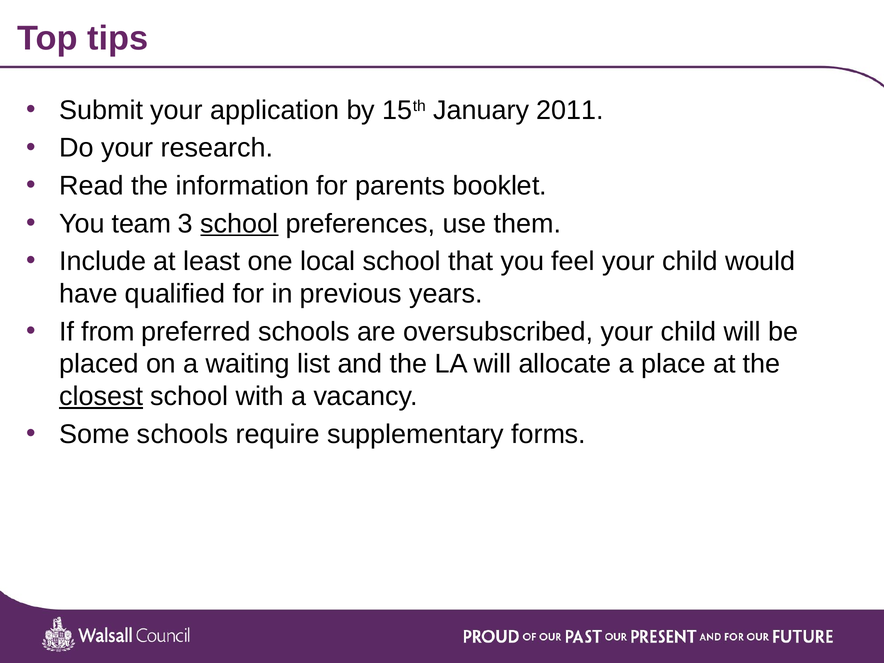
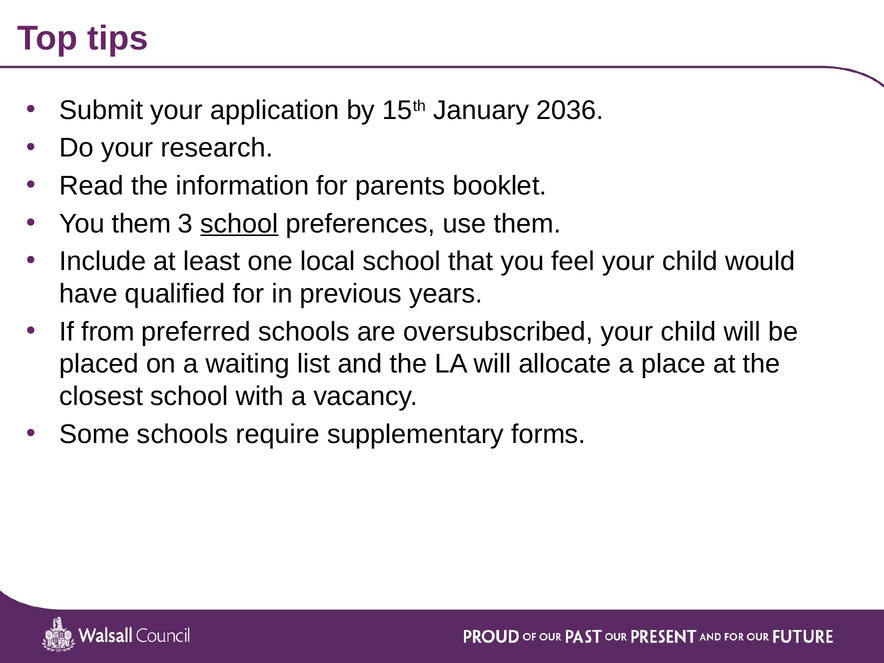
2011: 2011 -> 2036 (570, 110)
You team: team -> them (141, 224)
closest underline: present -> none (101, 396)
